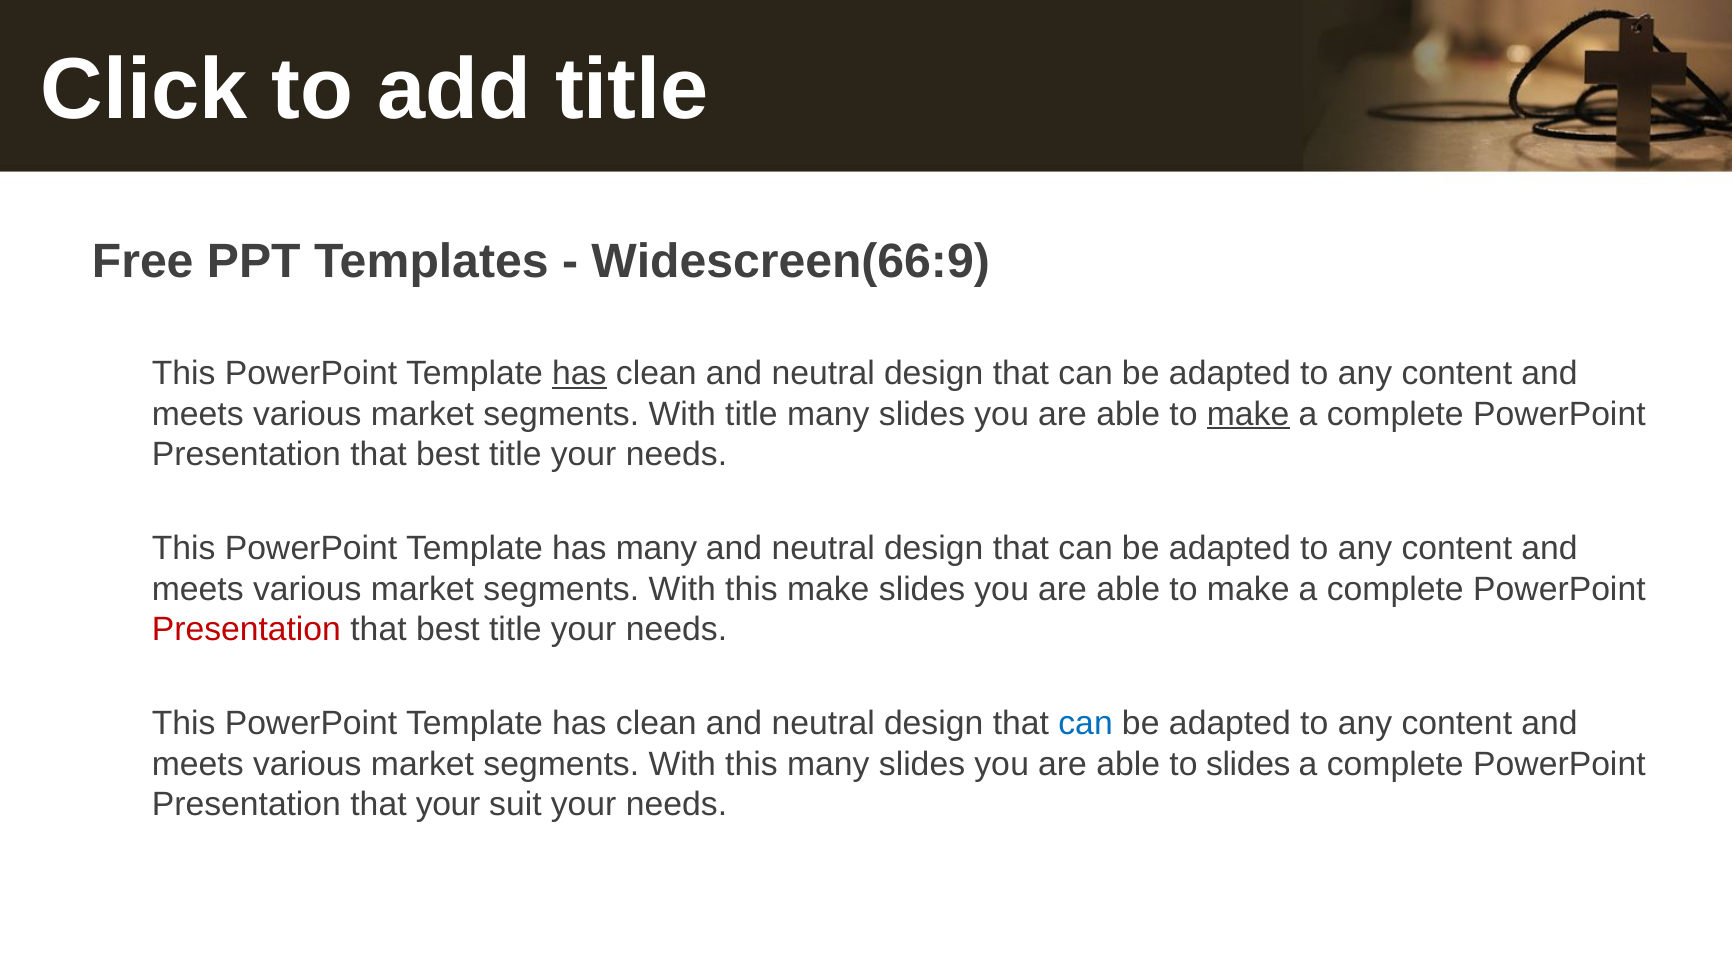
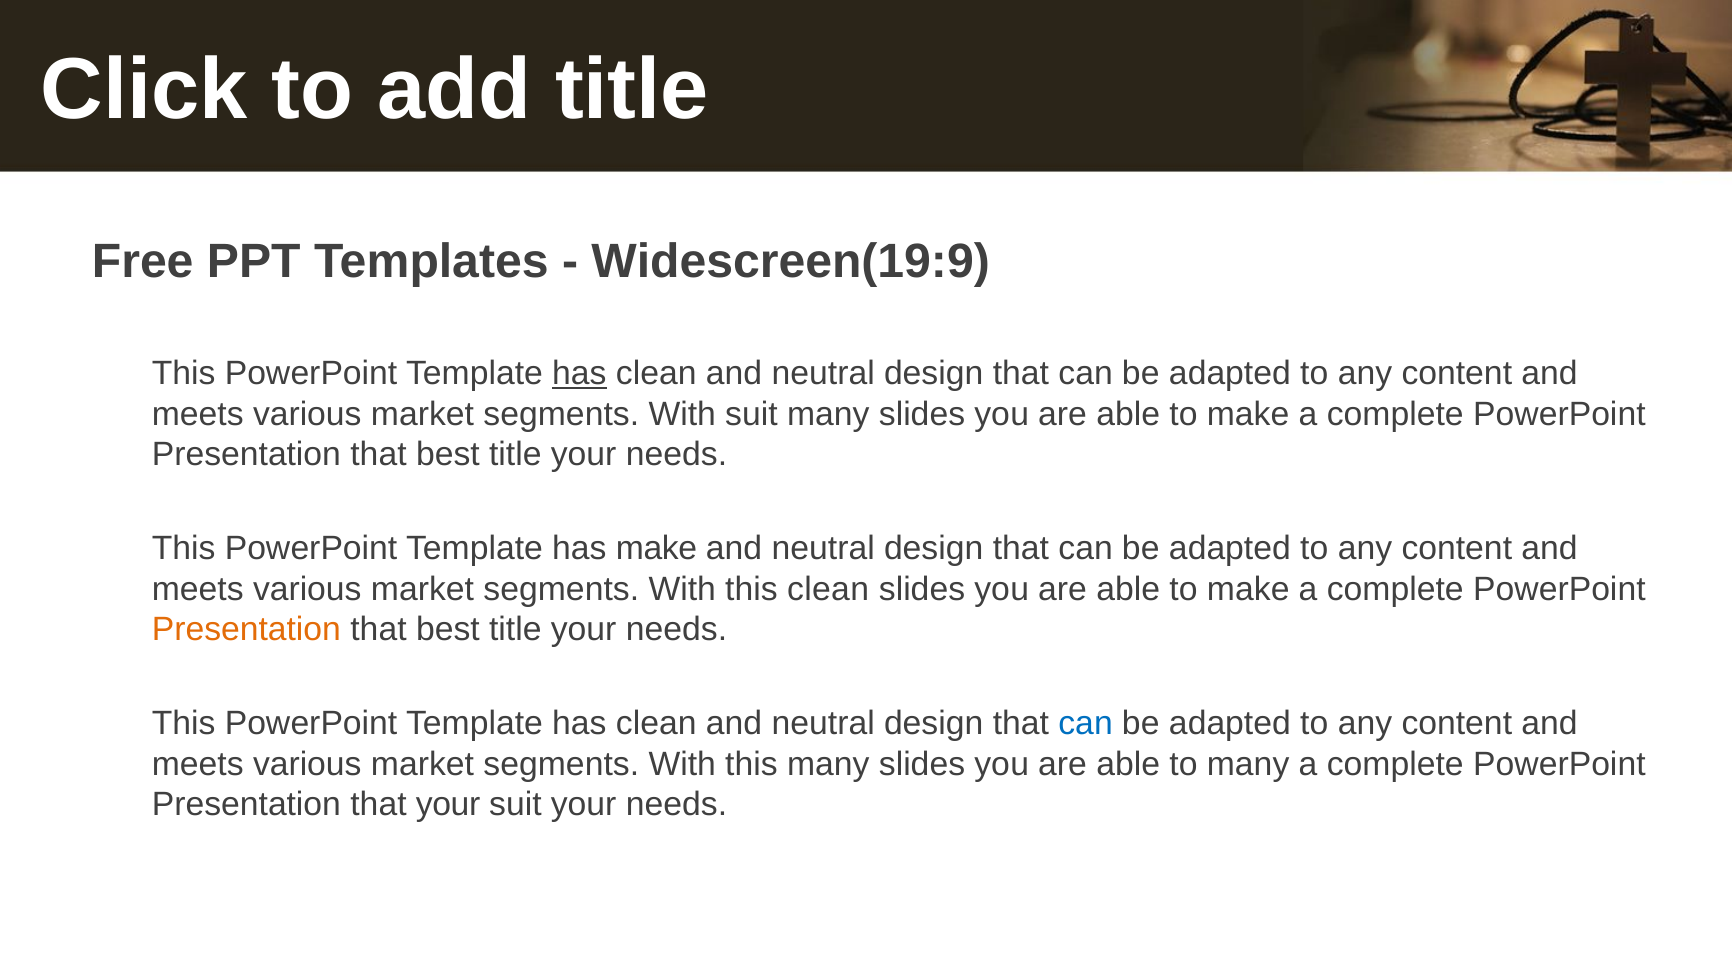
Widescreen(66:9: Widescreen(66:9 -> Widescreen(19:9 (791, 261)
With title: title -> suit (751, 414)
make underline: present -> none (1248, 414)
has many: many -> make (656, 549)
this make: make -> clean (828, 589)
Presentation colour: red -> orange (246, 630)
to slides: slides -> many (1248, 765)
